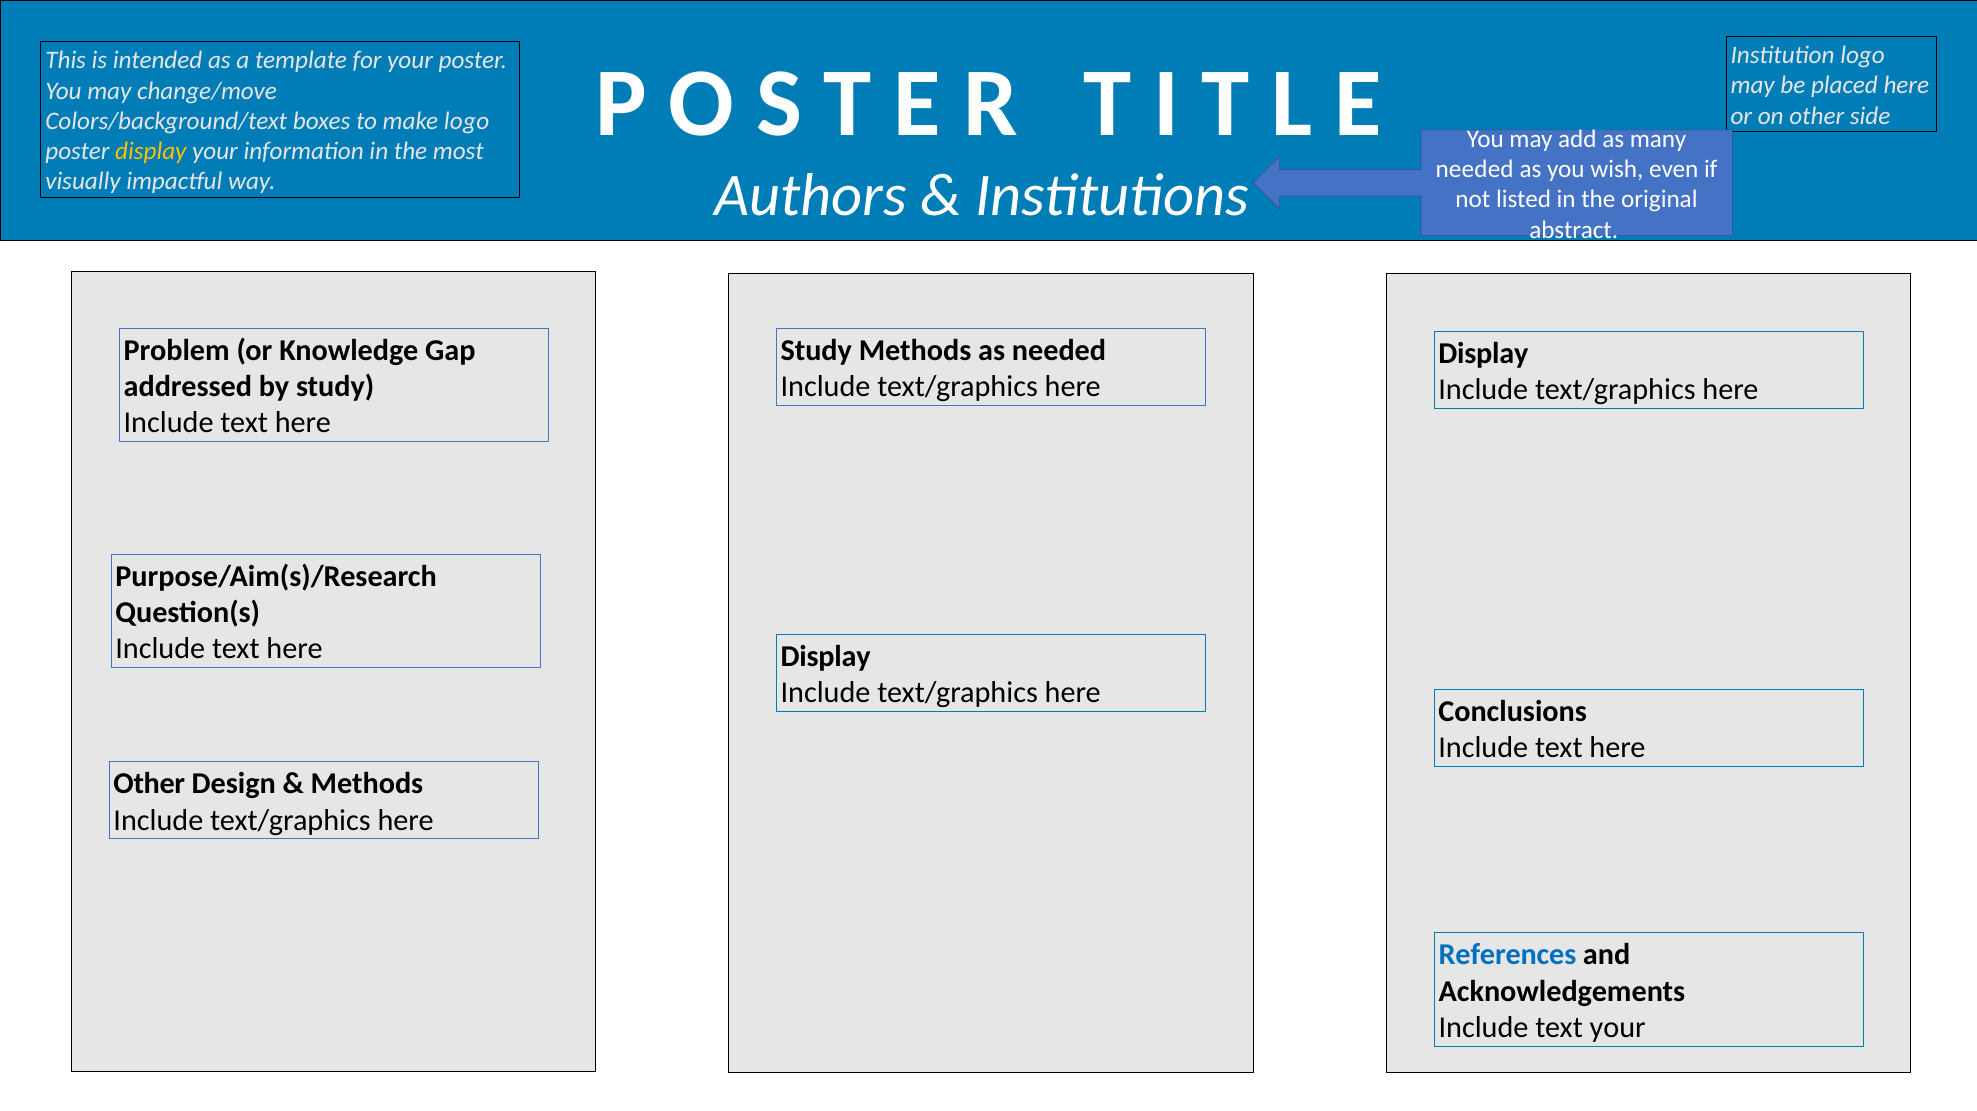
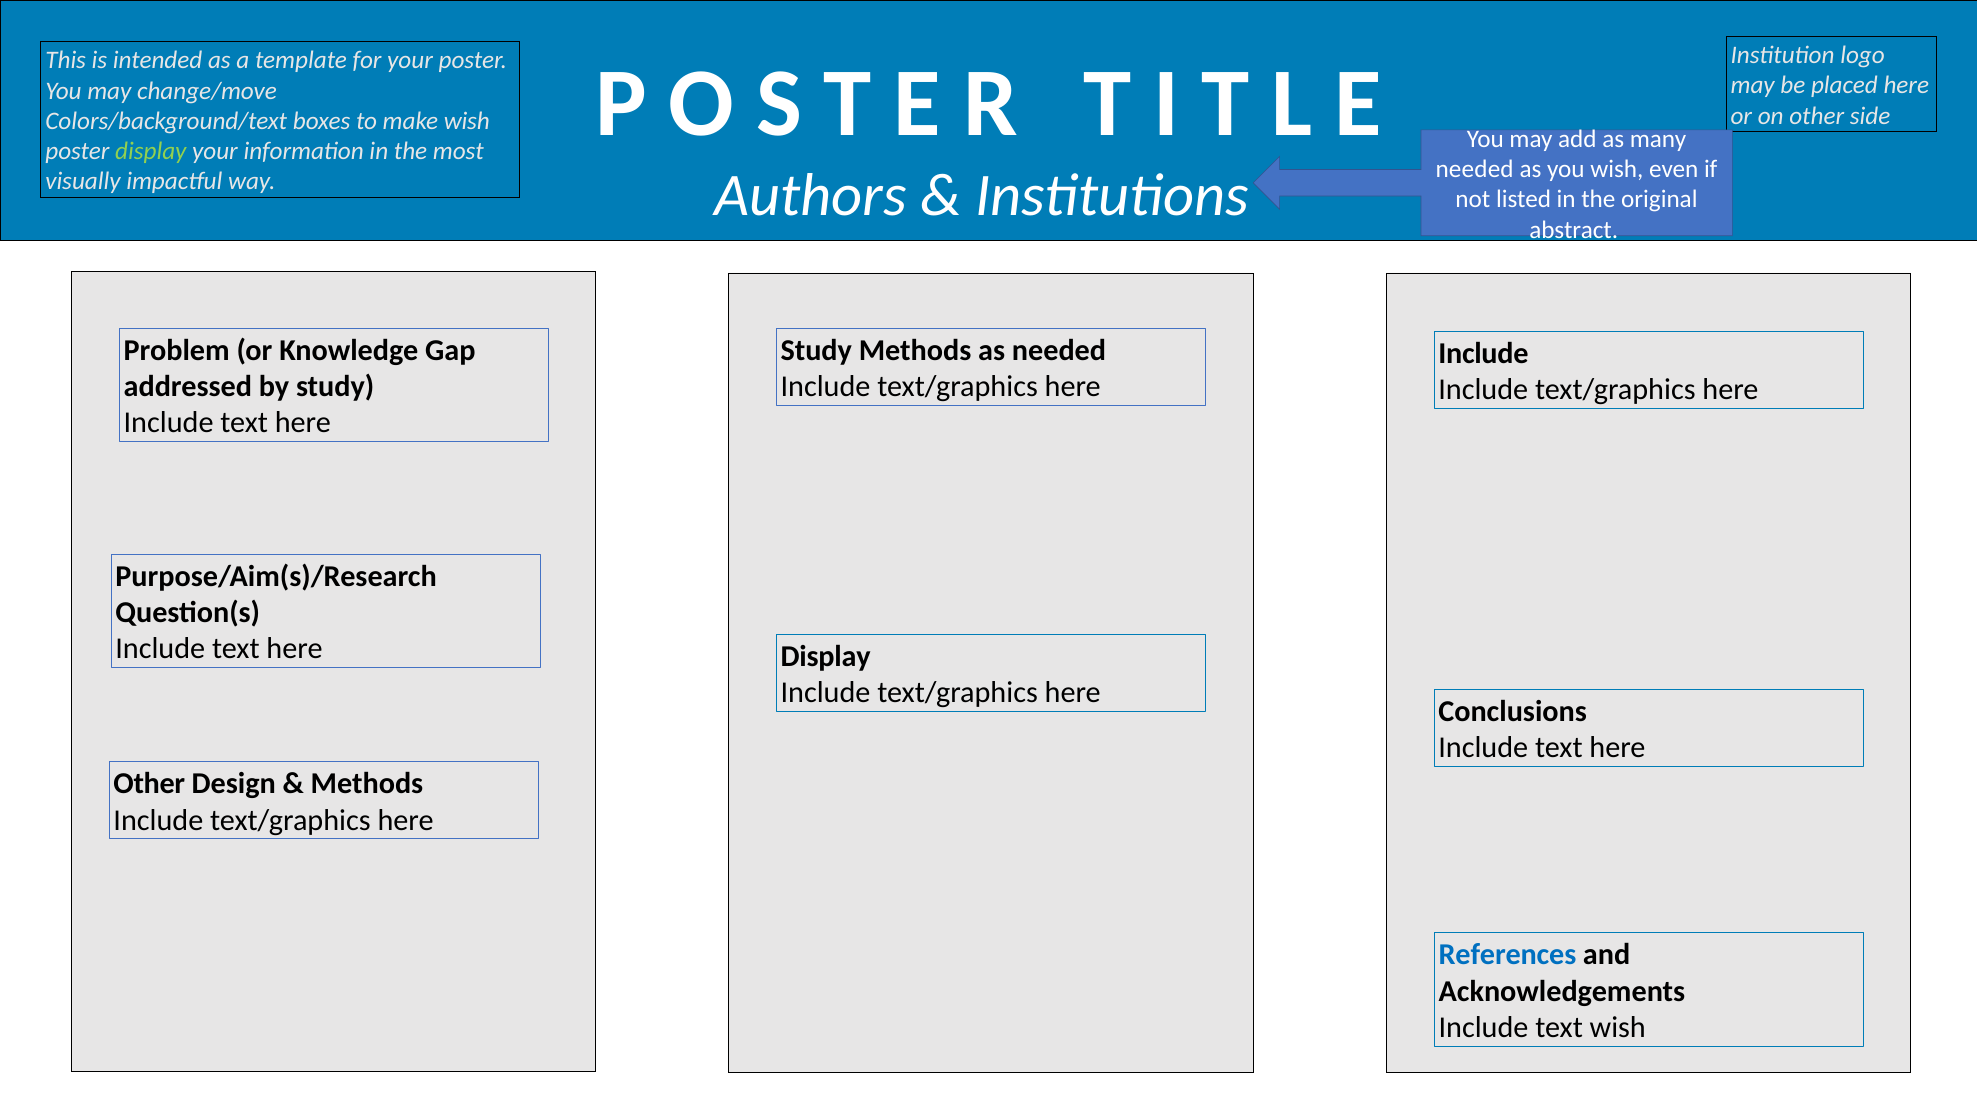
make logo: logo -> wish (467, 121)
display colour: yellow -> light green (151, 151)
Display: Display -> Include (1483, 353)
text your: your -> wish (1618, 1027)
